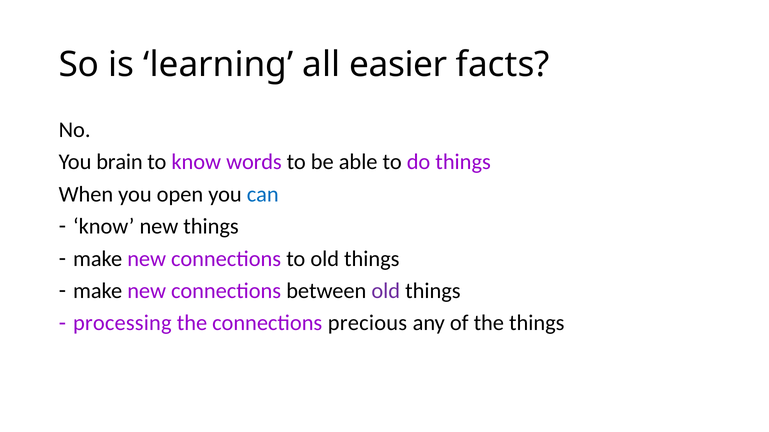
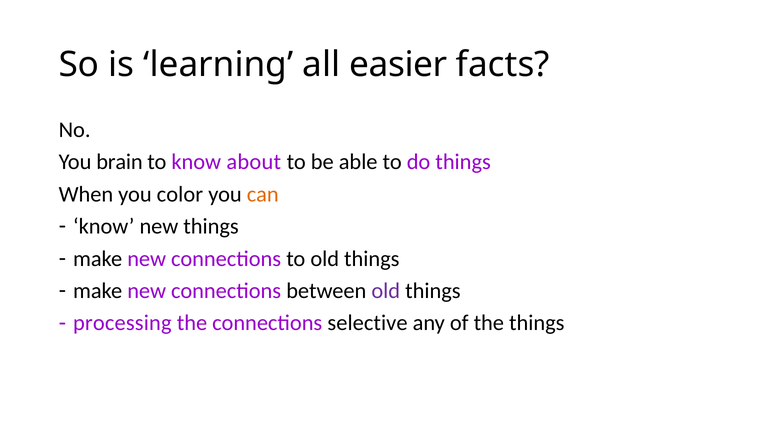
words: words -> about (254, 162)
open: open -> color (180, 195)
can colour: blue -> orange (263, 195)
precious: precious -> selective (368, 323)
